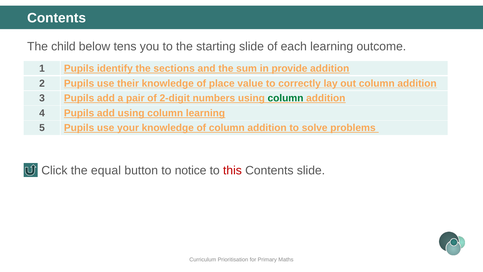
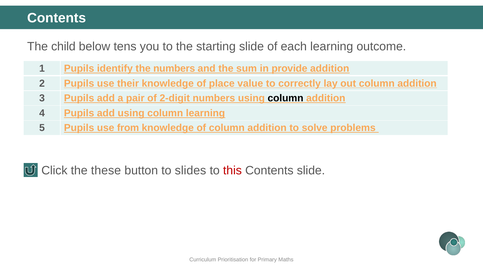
the sections: sections -> numbers (174, 68)
column colour: green -> black (286, 98)
your: your -> from (128, 128)
equal: equal -> these (106, 170)
notice: notice -> slides (191, 170)
